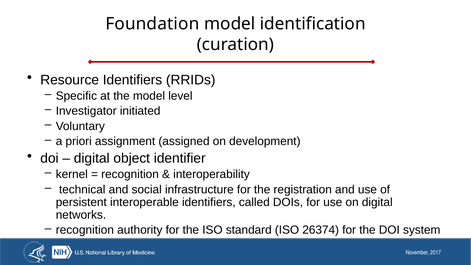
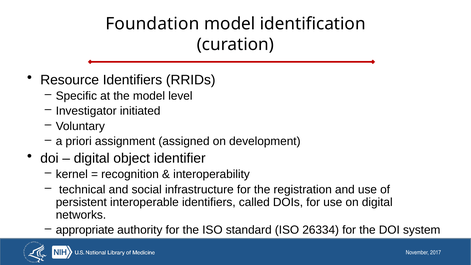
recognition: recognition -> appropriate (85, 230)
26374: 26374 -> 26334 (321, 230)
